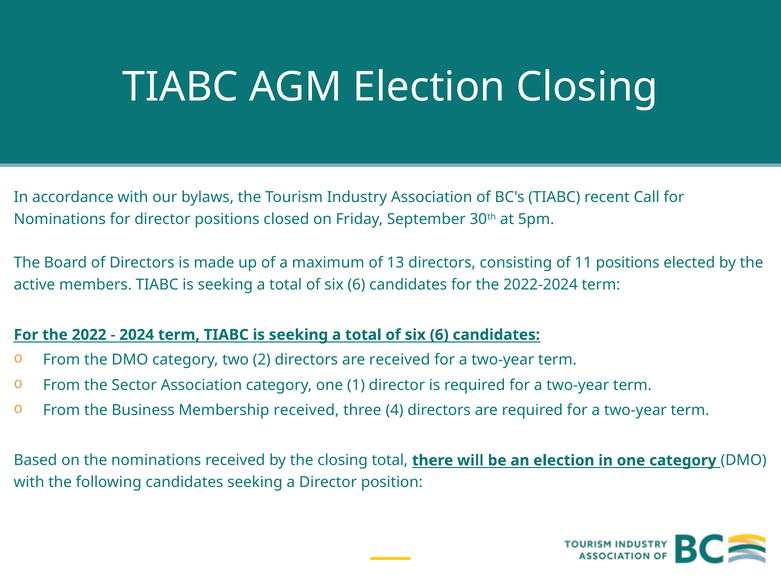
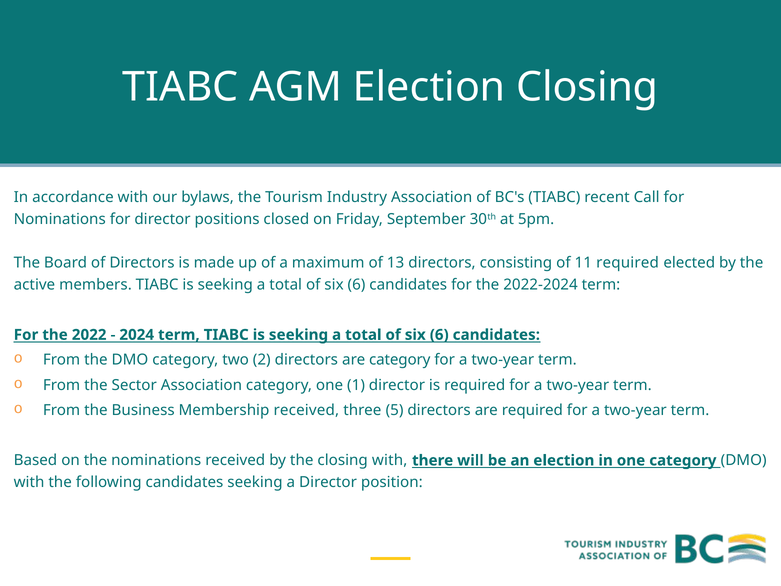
11 positions: positions -> required (628, 263)
are received: received -> category (400, 360)
4: 4 -> 5 (395, 410)
closing total: total -> with (390, 460)
